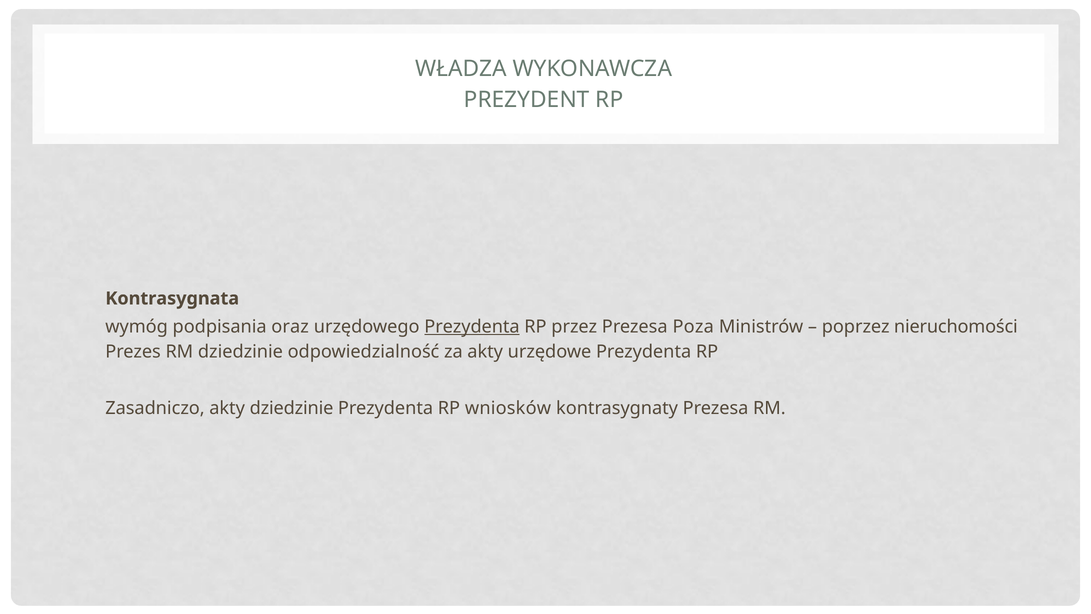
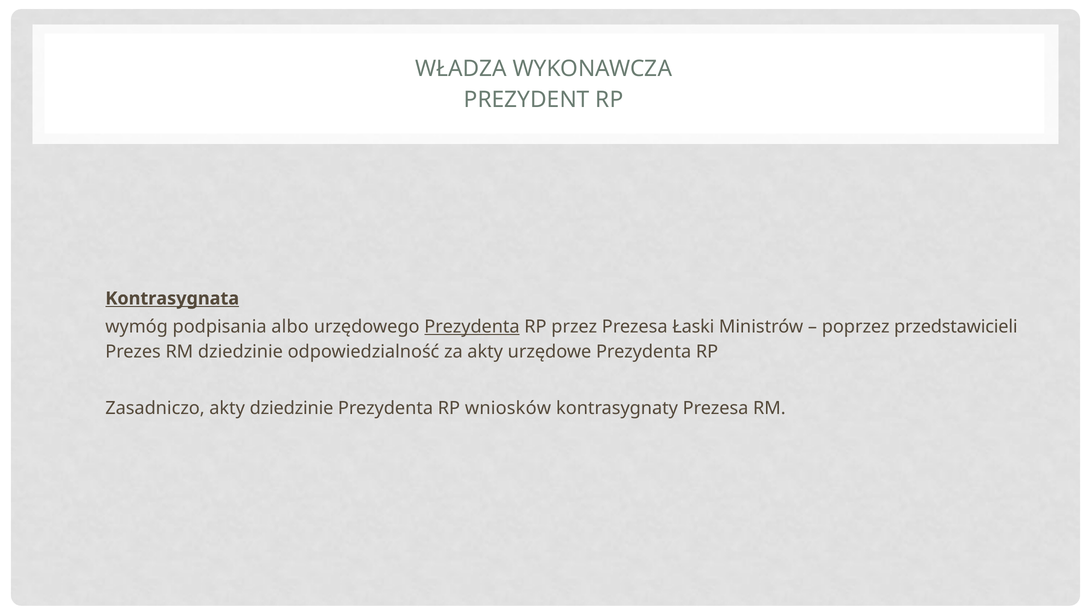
Kontrasygnata underline: none -> present (172, 298)
oraz: oraz -> albo (290, 327)
Poza: Poza -> Łaski (693, 327)
nieruchomości: nieruchomości -> przedstawicieli (956, 327)
